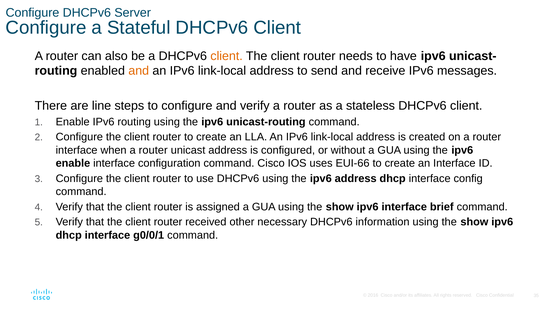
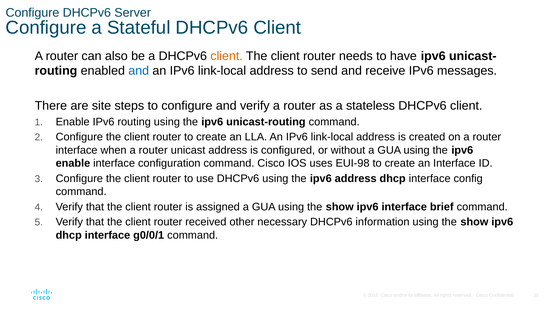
and colour: orange -> blue (139, 71)
line: line -> site (102, 106)
EUI-66: EUI-66 -> EUI-98 (353, 163)
